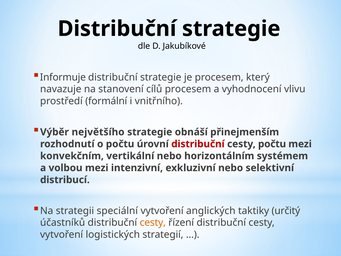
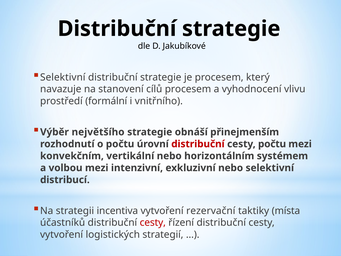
Informuje: Informuje -> Selektivní (63, 77)
speciální: speciální -> incentiva (117, 211)
anglických: anglických -> rezervační (211, 211)
určitý: určitý -> místa (286, 211)
cesty colour: orange -> red (153, 222)
